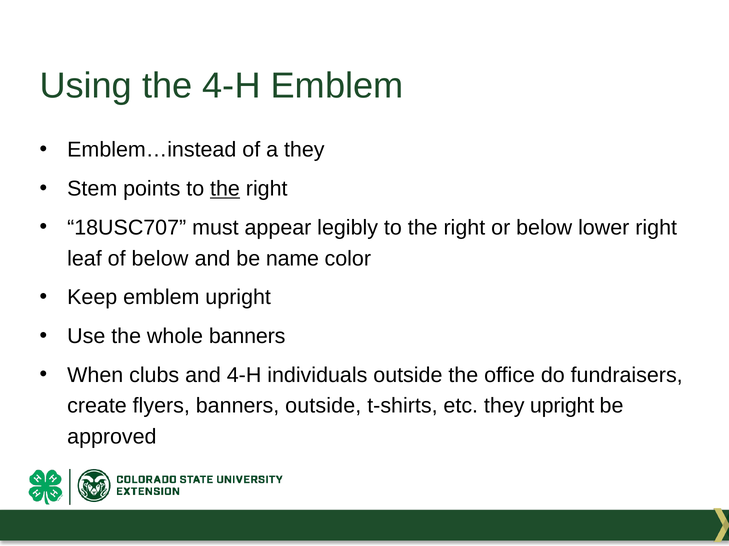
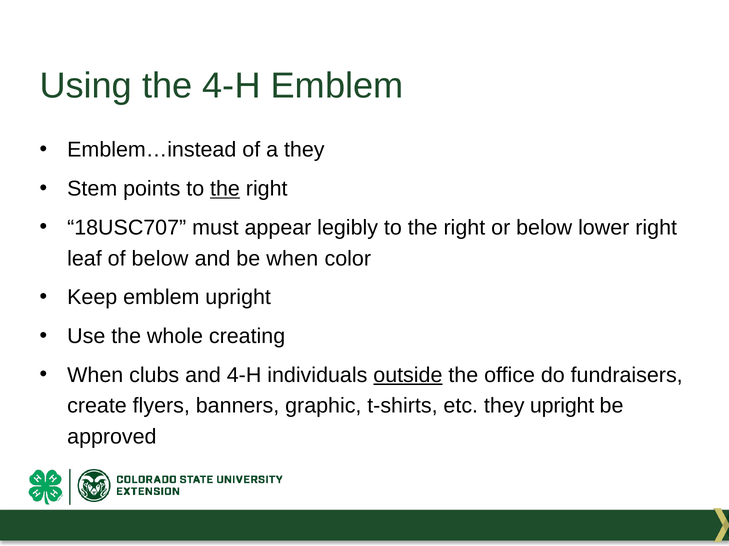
be name: name -> when (292, 259)
whole banners: banners -> creating (247, 337)
outside underline: none -> present (408, 376)
banners outside: outside -> graphic (323, 406)
